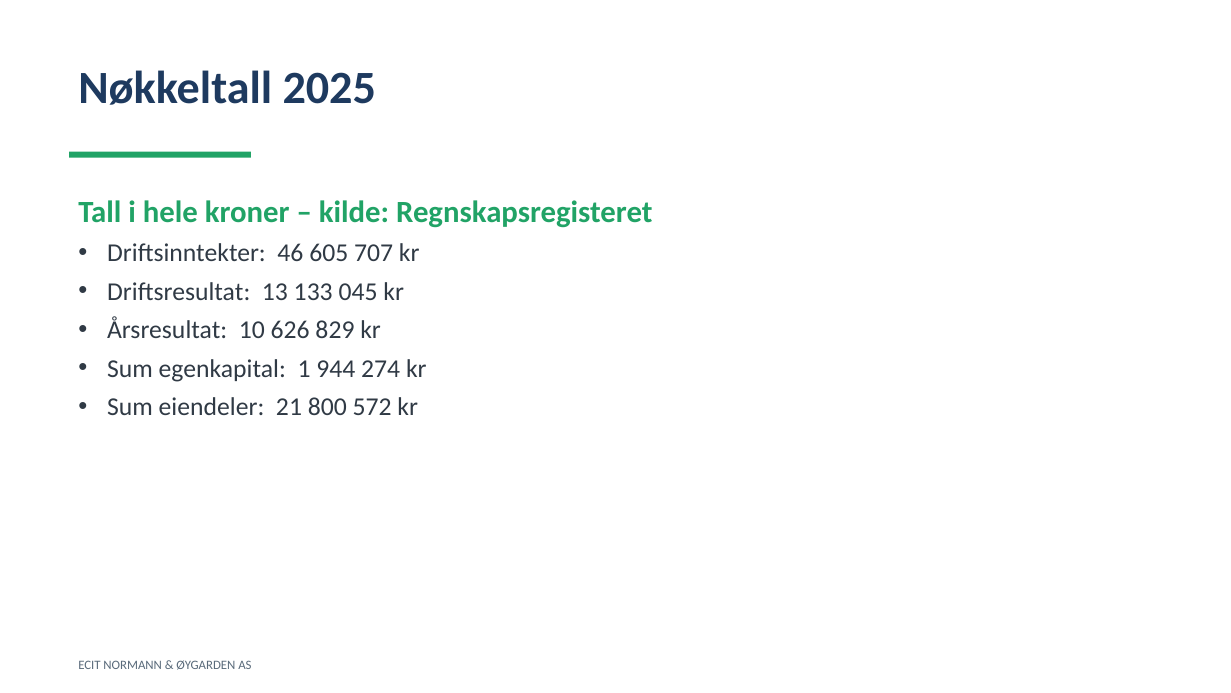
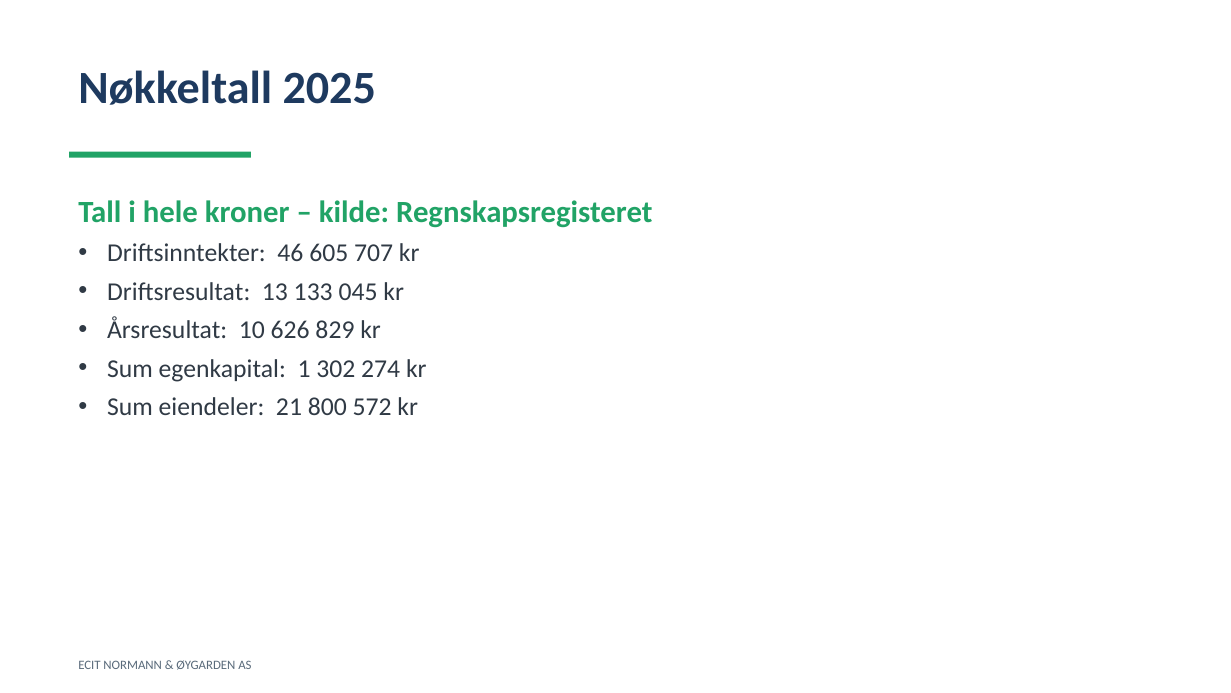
944: 944 -> 302 (336, 369)
